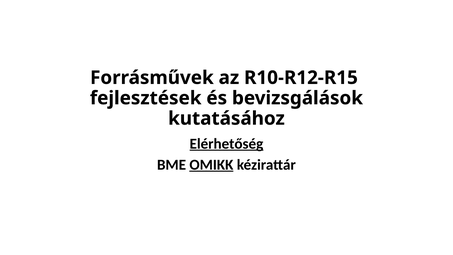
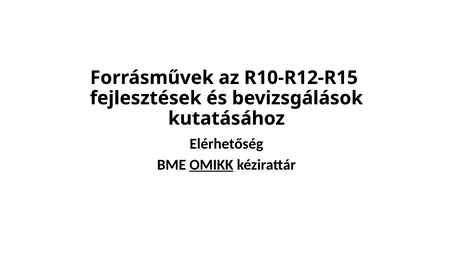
Elérhetőség underline: present -> none (226, 144)
